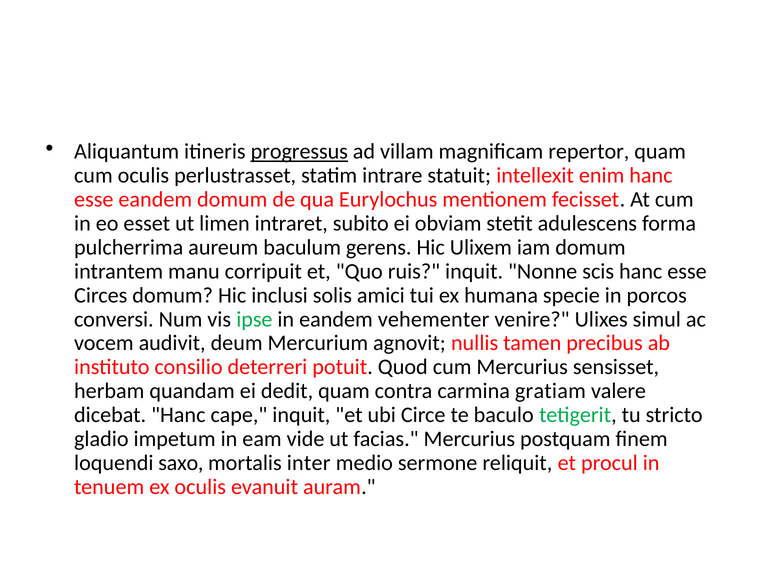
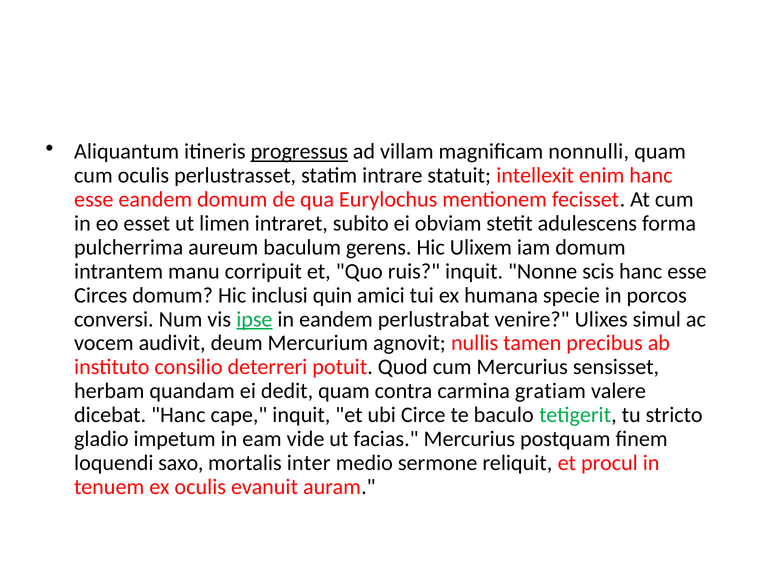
repertor: repertor -> nonnulli (589, 152)
solis: solis -> quin (332, 295)
ipse underline: none -> present (254, 319)
vehementer: vehementer -> perlustrabat (434, 319)
